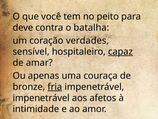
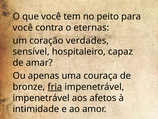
deve: deve -> você (23, 28)
batalha: batalha -> eternas (91, 28)
capaz underline: present -> none (120, 51)
